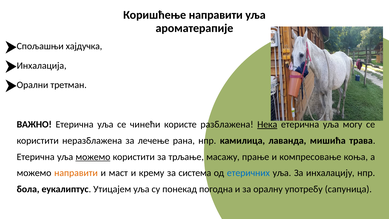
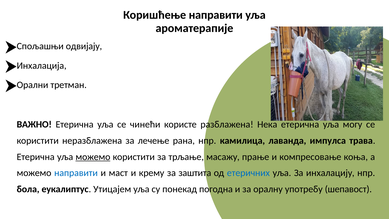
хајдучка: хајдучка -> одвијају (84, 46)
Нека underline: present -> none (267, 124)
мишића: мишића -> импулса (328, 141)
направити colour: orange -> blue (76, 173)
система: система -> заштита (195, 173)
сапуница: сапуница -> шепавост (348, 189)
